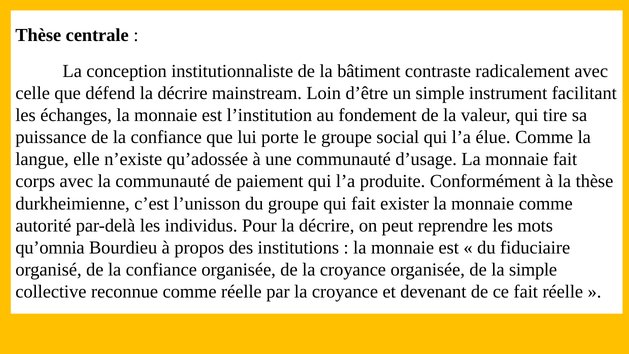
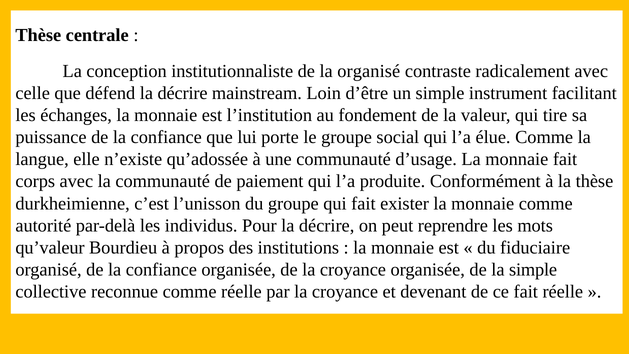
la bâtiment: bâtiment -> organisé (369, 71)
qu’omnia: qu’omnia -> qu’valeur (50, 247)
